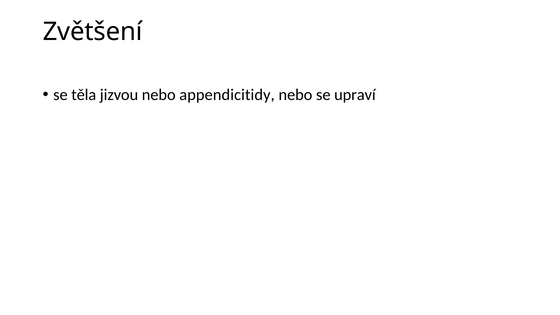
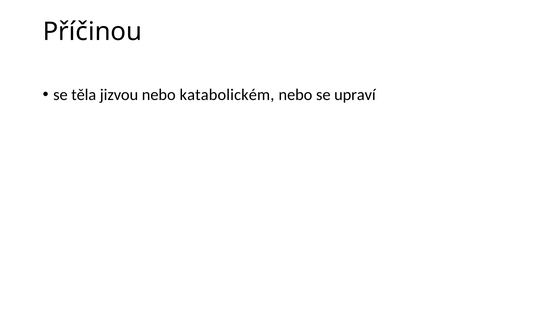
Zvětšení: Zvětšení -> Příčinou (92, 32)
appendicitidy: appendicitidy -> katabolickém (227, 95)
